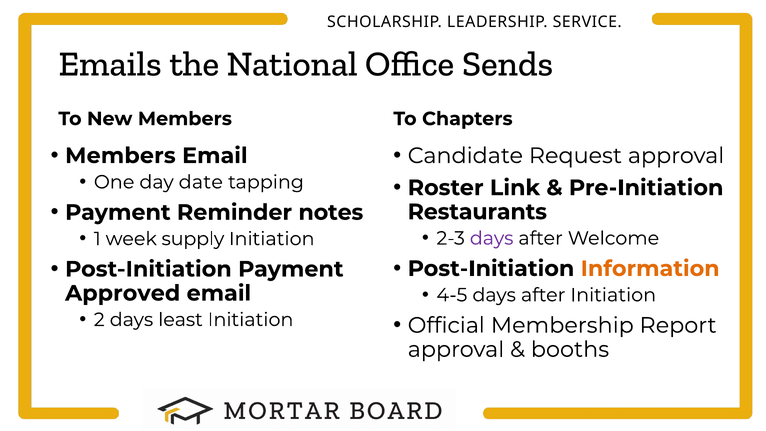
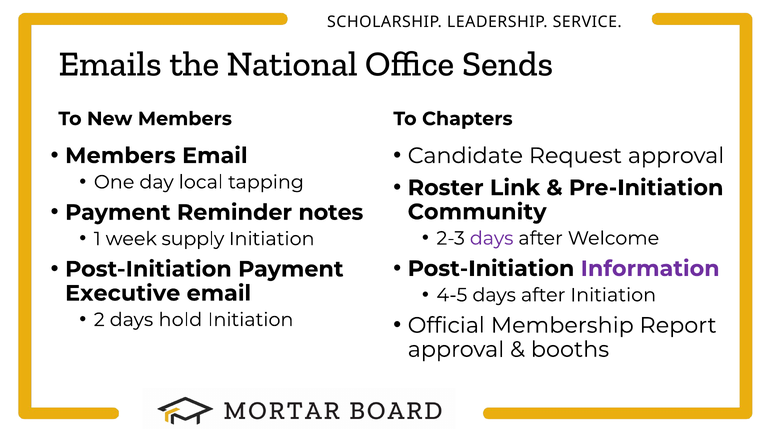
date: date -> local (201, 182)
Restaurants: Restaurants -> Community (477, 212)
Information colour: orange -> purple (650, 269)
Approved: Approved -> Executive (123, 293)
least: least -> hold (180, 320)
